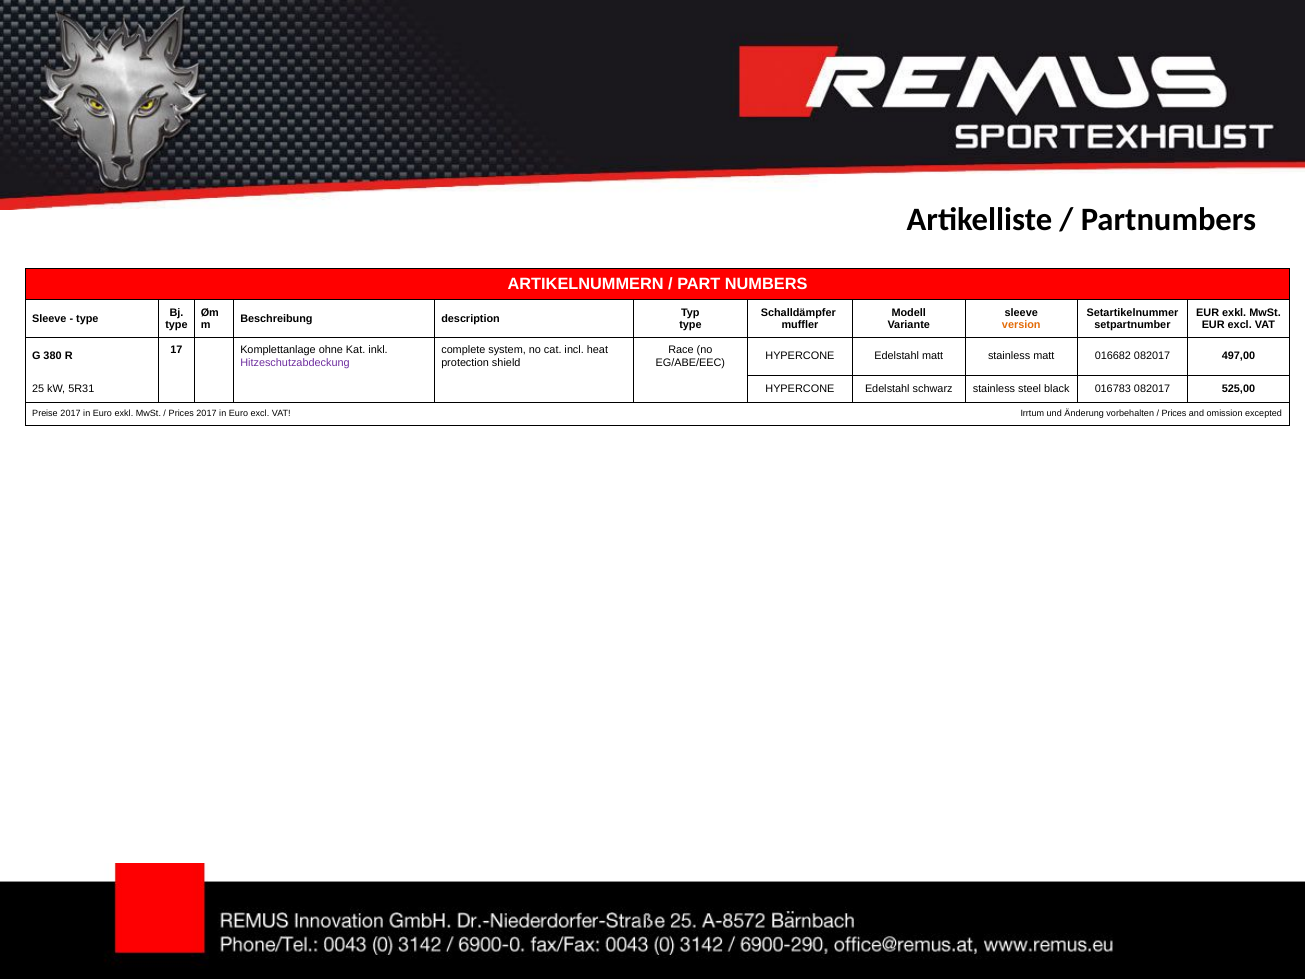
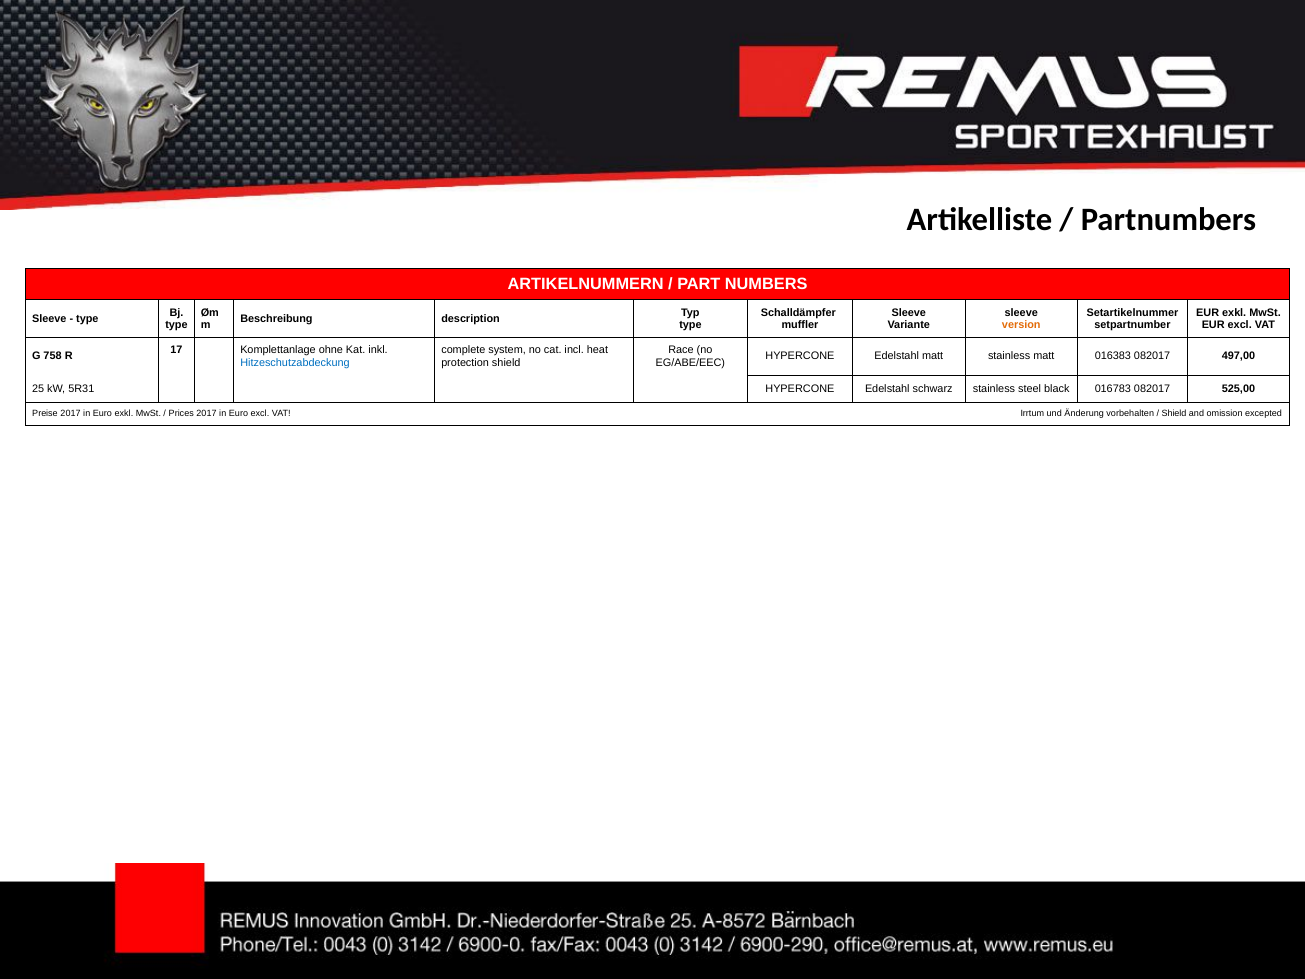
Modell: Modell -> Sleeve (909, 313)
380: 380 -> 758 (53, 356)
016682: 016682 -> 016383 (1113, 356)
Hitzeschutzabdeckung colour: purple -> blue (295, 362)
Prices: Prices -> Shield (1174, 414)
